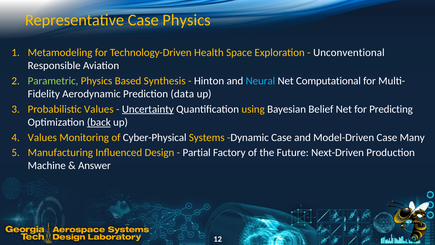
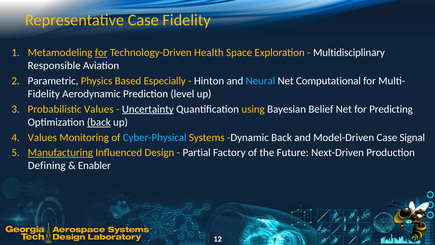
Case Physics: Physics -> Fidelity (187, 20)
for underline: none -> present (101, 52)
Unconventional: Unconventional -> Multidisciplinary (349, 52)
Parametric colour: light green -> white (53, 81)
Synthesis: Synthesis -> Especially (165, 81)
data: data -> level (182, 94)
Cyber-Physical colour: white -> light blue (155, 137)
Dynamic Case: Case -> Back (281, 137)
Many: Many -> Signal (412, 137)
Manufacturing underline: none -> present (60, 152)
Machine: Machine -> Defining (47, 166)
Answer: Answer -> Enabler (94, 166)
